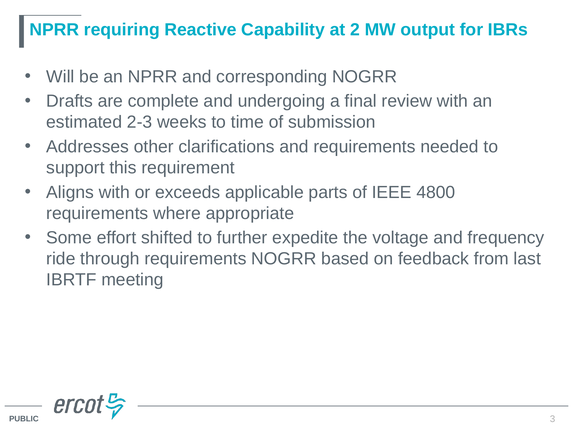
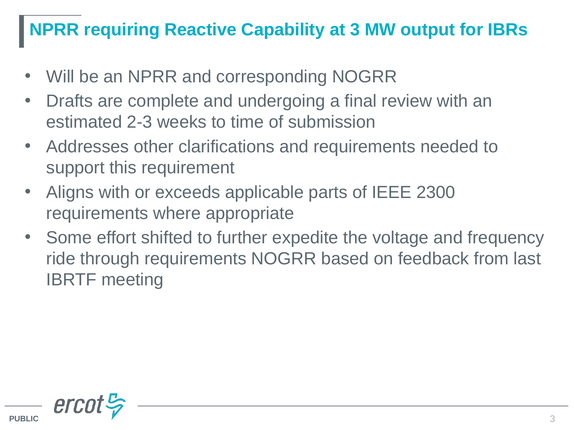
at 2: 2 -> 3 (355, 30)
4800: 4800 -> 2300 (436, 192)
